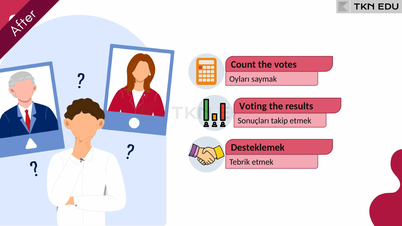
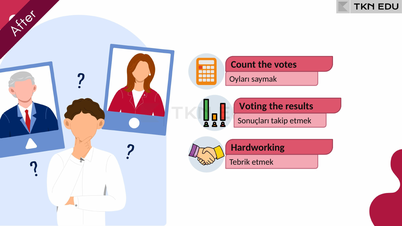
Desteklemek: Desteklemek -> Hardworking (258, 148)
